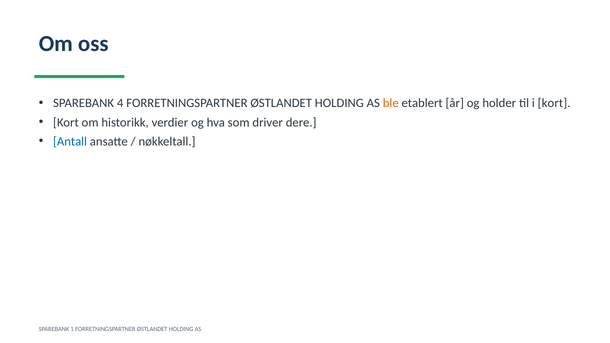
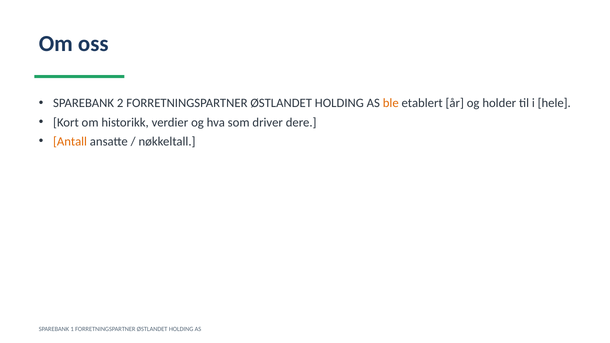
4: 4 -> 2 (120, 103)
i kort: kort -> hele (554, 103)
Antall colour: blue -> orange (70, 141)
